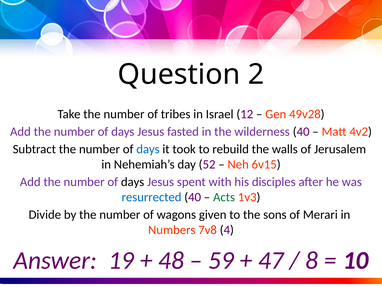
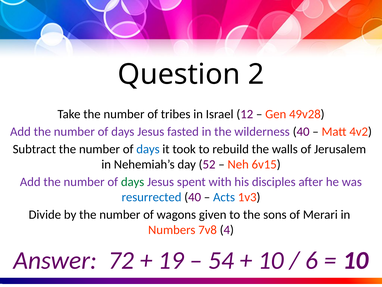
days colour: black -> green (133, 182)
Acts colour: green -> blue (224, 197)
19: 19 -> 72 (121, 260)
48: 48 -> 19 (171, 260)
59: 59 -> 54 (221, 260)
47: 47 -> 10 (271, 260)
8: 8 -> 6 (312, 260)
